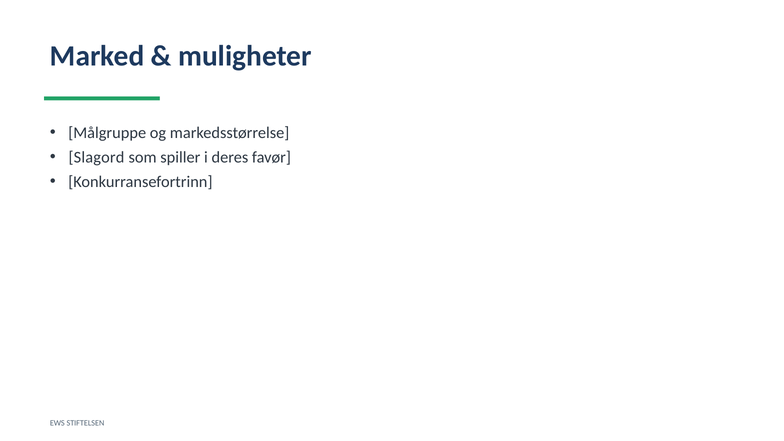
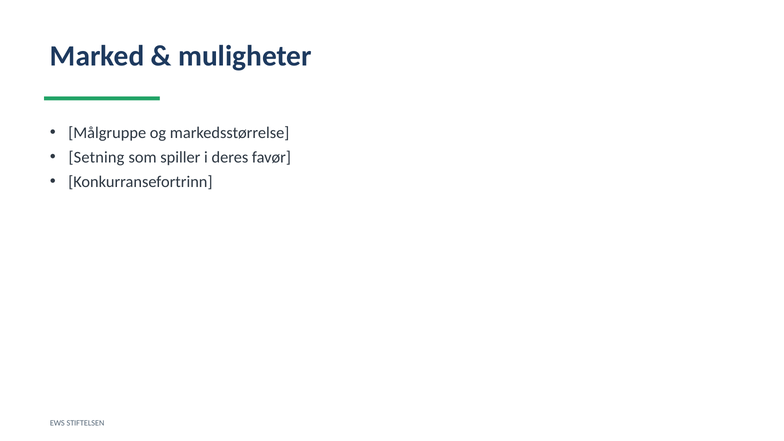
Slagord: Slagord -> Setning (96, 157)
